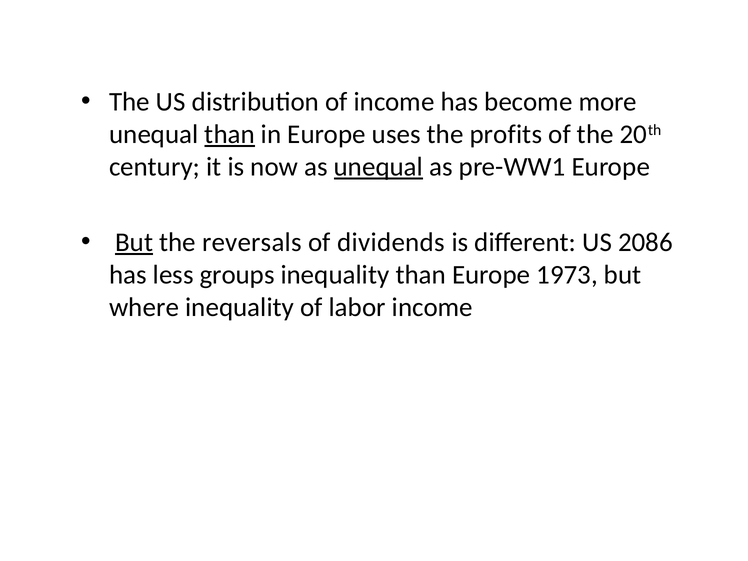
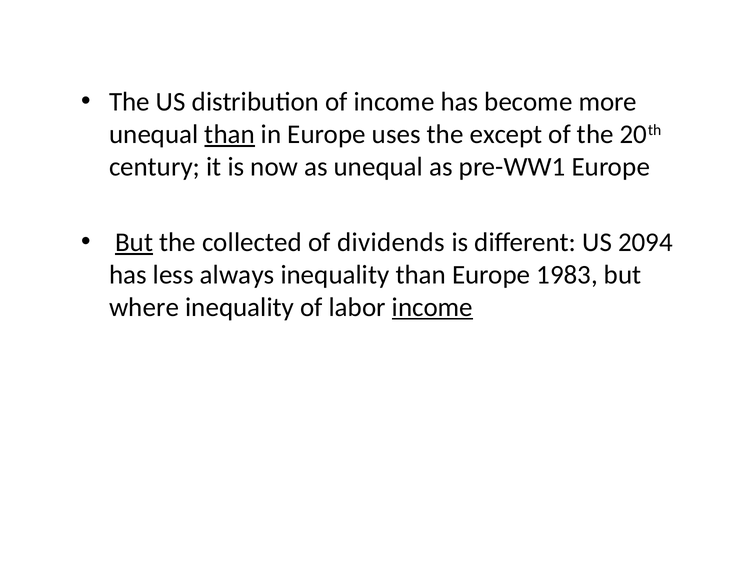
profits: profits -> except (506, 134)
unequal underline: present -> none (378, 167)
reversals: reversals -> collected (252, 242)
2086: 2086 -> 2094 (645, 242)
groups: groups -> always (237, 275)
1973: 1973 -> 1983 (567, 275)
income underline: none -> present (432, 307)
